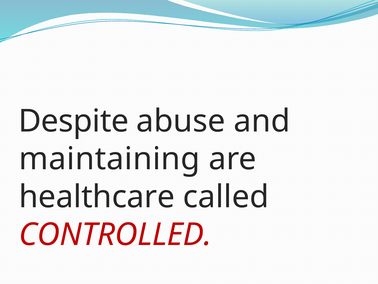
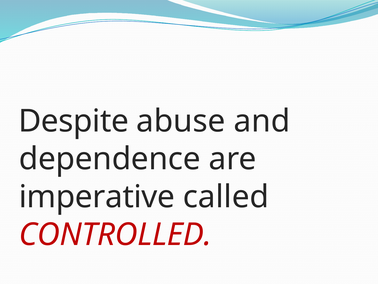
maintaining: maintaining -> dependence (110, 159)
healthcare: healthcare -> imperative (97, 197)
